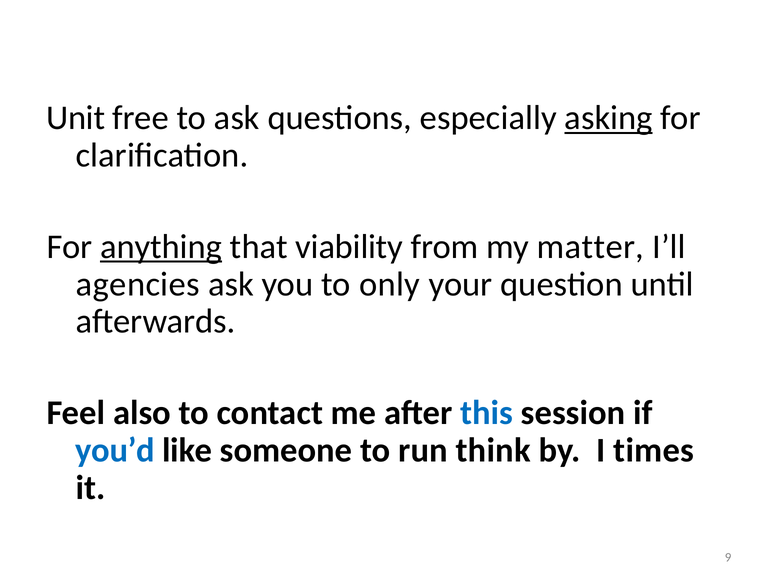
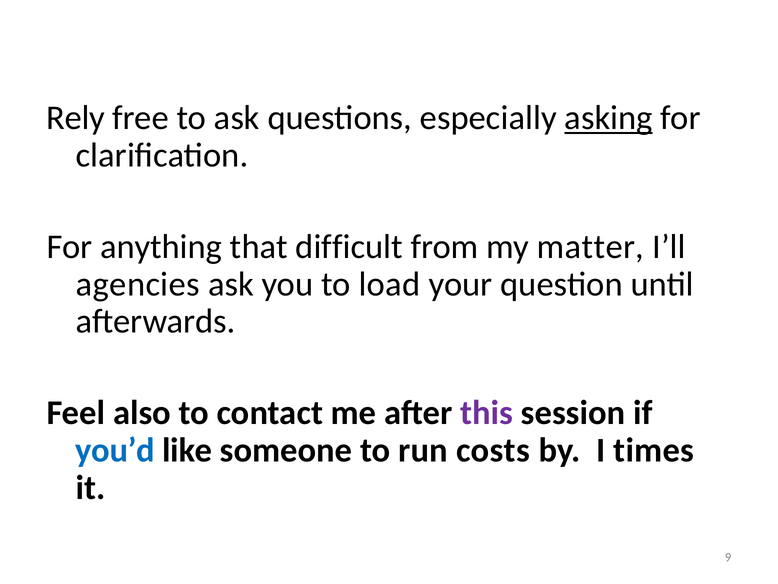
Unit: Unit -> Rely (76, 118)
anything underline: present -> none (161, 246)
viability: viability -> difficult (349, 246)
only: only -> load (390, 284)
this colour: blue -> purple (487, 413)
think: think -> costs (493, 450)
